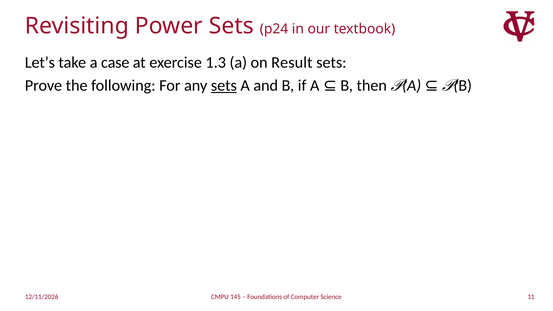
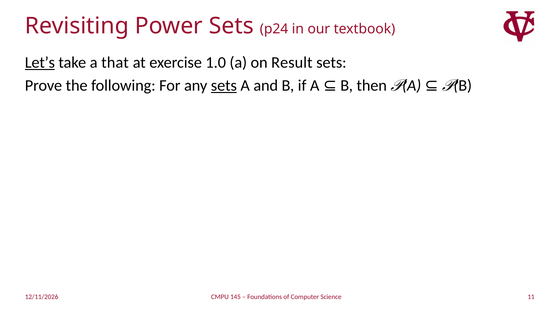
Let’s underline: none -> present (40, 63)
case: case -> that (115, 63)
1.3: 1.3 -> 1.0 (216, 63)
